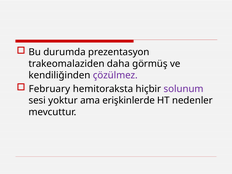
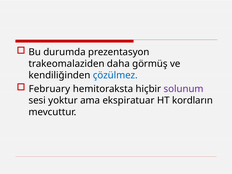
çözülmez colour: purple -> blue (115, 75)
erişkinlerde: erişkinlerde -> ekspiratuar (129, 100)
nedenler: nedenler -> kordların (192, 100)
